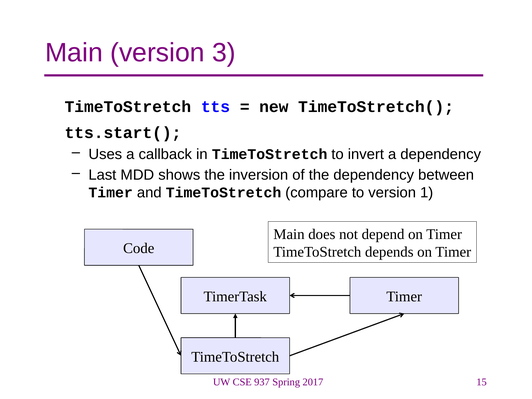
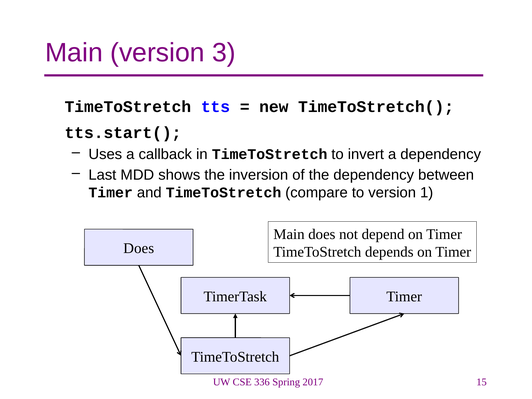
Code: Code -> Does (139, 248)
937: 937 -> 336 (262, 382)
